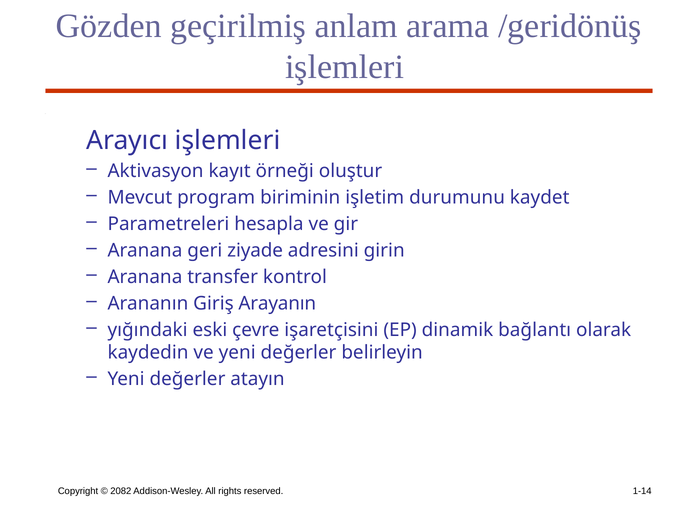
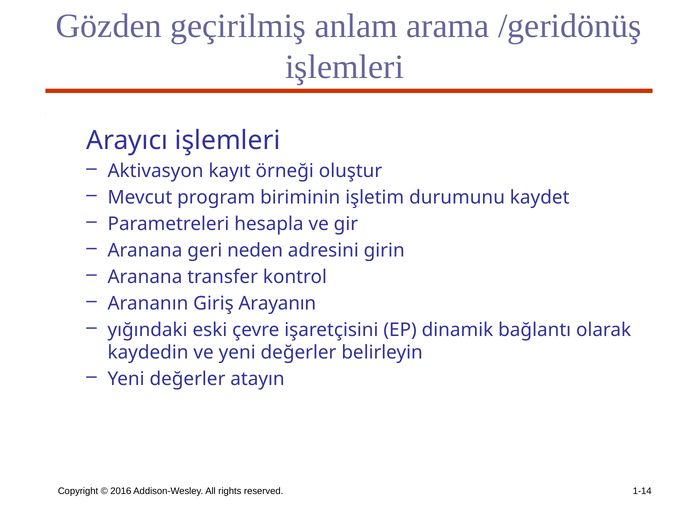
ziyade: ziyade -> neden (255, 250)
2082: 2082 -> 2016 (121, 491)
